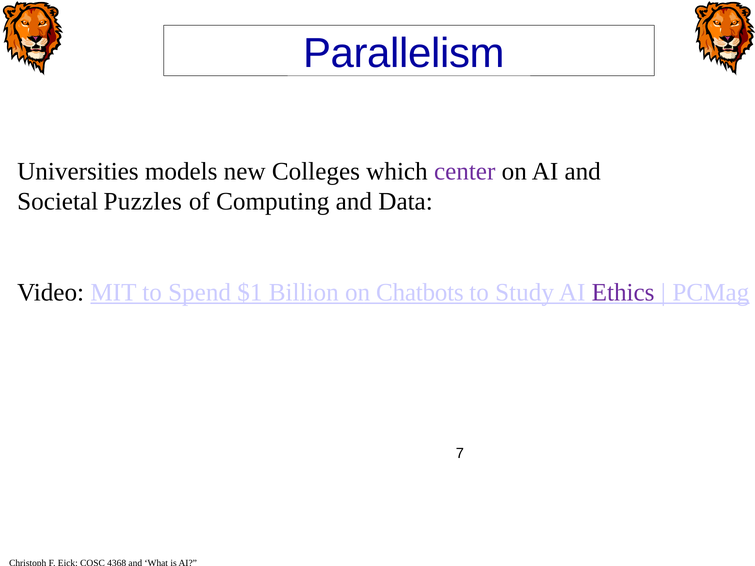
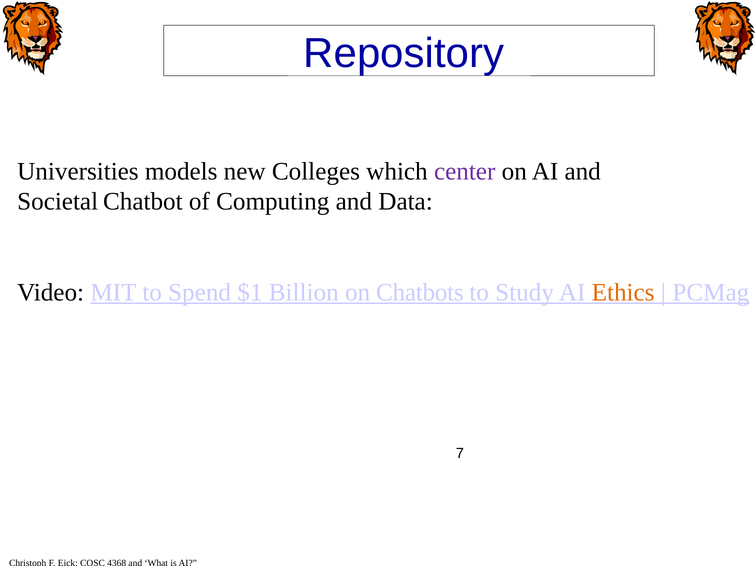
Parallelism: Parallelism -> Repository (404, 53)
Puzzles: Puzzles -> Chatbot (143, 202)
Ethics colour: purple -> orange (623, 292)
